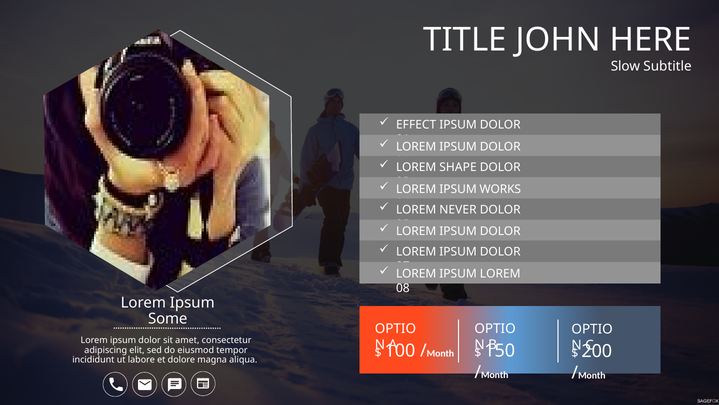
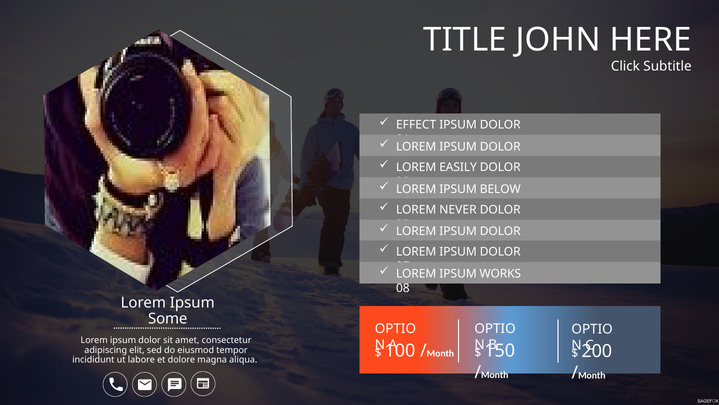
Slow: Slow -> Click (625, 66)
SHAPE: SHAPE -> EASILY (458, 167)
WORKS: WORKS -> BELOW (500, 189)
IPSUM LOREM: LOREM -> WORKS (500, 273)
